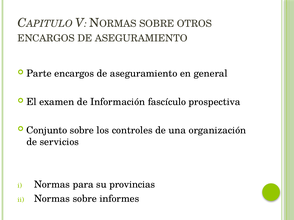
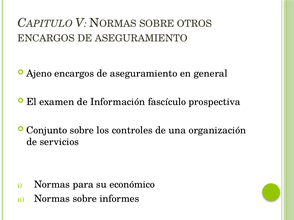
Parte: Parte -> Ajeno (39, 74)
provincias: provincias -> económico (132, 185)
